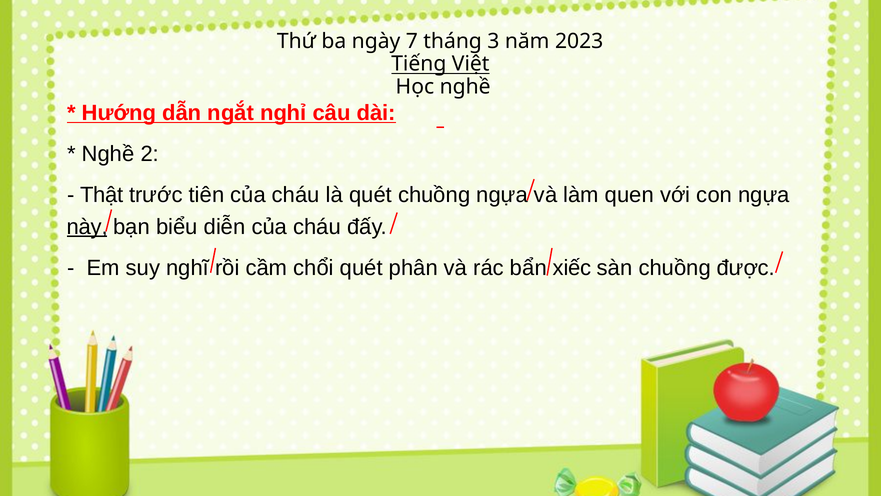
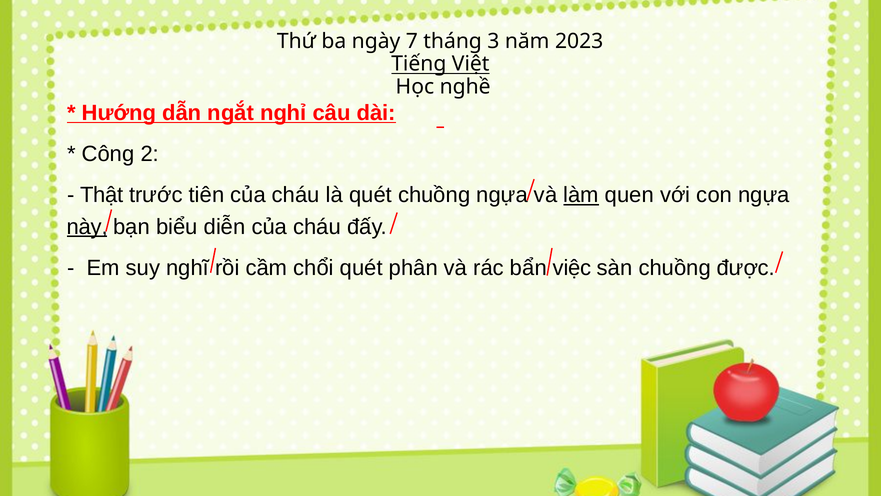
Nghề: Nghề -> Công (108, 154)
làm underline: none -> present (581, 195)
xiếc: xiếc -> việc (572, 268)
